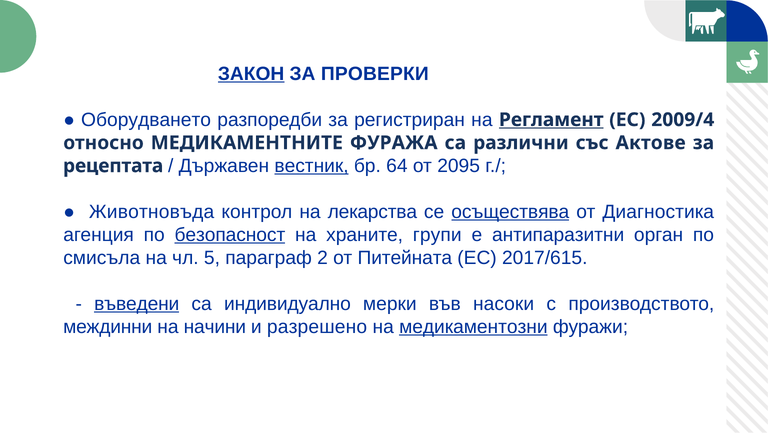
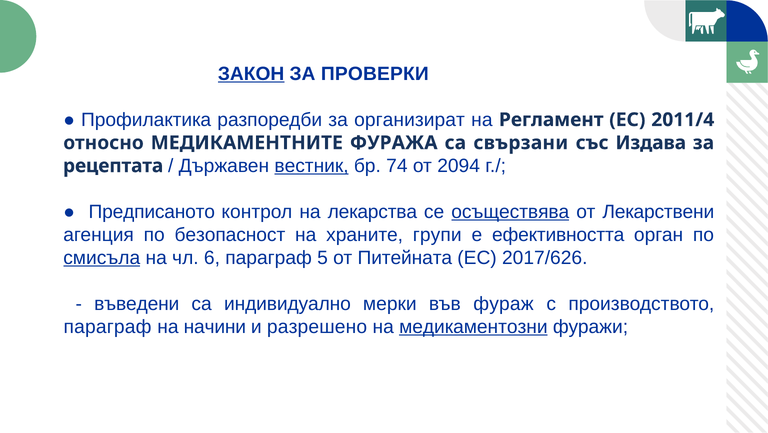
Оборудването: Оборудването -> Профилактика (146, 120)
регистриран: регистриран -> организират (410, 120)
Регламент underline: present -> none (551, 120)
2009/4: 2009/4 -> 2011/4 (683, 120)
различни: различни -> свързани (521, 143)
Актове: Актове -> Издава (651, 143)
64: 64 -> 74 (397, 166)
2095: 2095 -> 2094 (459, 166)
Животновъда: Животновъда -> Предписаното (152, 212)
Диагностика: Диагностика -> Лекарствени (658, 212)
безопасност underline: present -> none (230, 235)
антипаразитни: антипаразитни -> ефективността (558, 235)
смисъла underline: none -> present (102, 258)
5: 5 -> 6 (212, 258)
2: 2 -> 5 (323, 258)
2017/615: 2017/615 -> 2017/626 (545, 258)
въведени underline: present -> none (137, 304)
насоки: насоки -> фураж (504, 304)
междинни: междинни -> параграф (108, 327)
